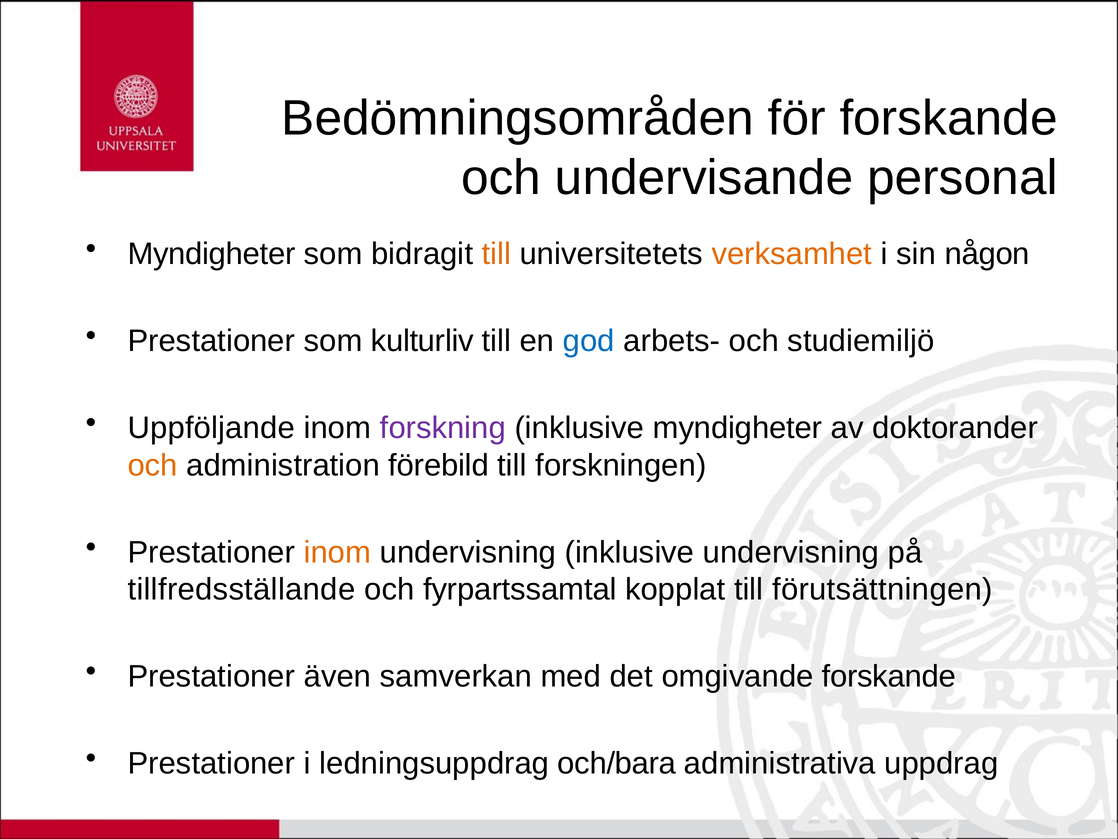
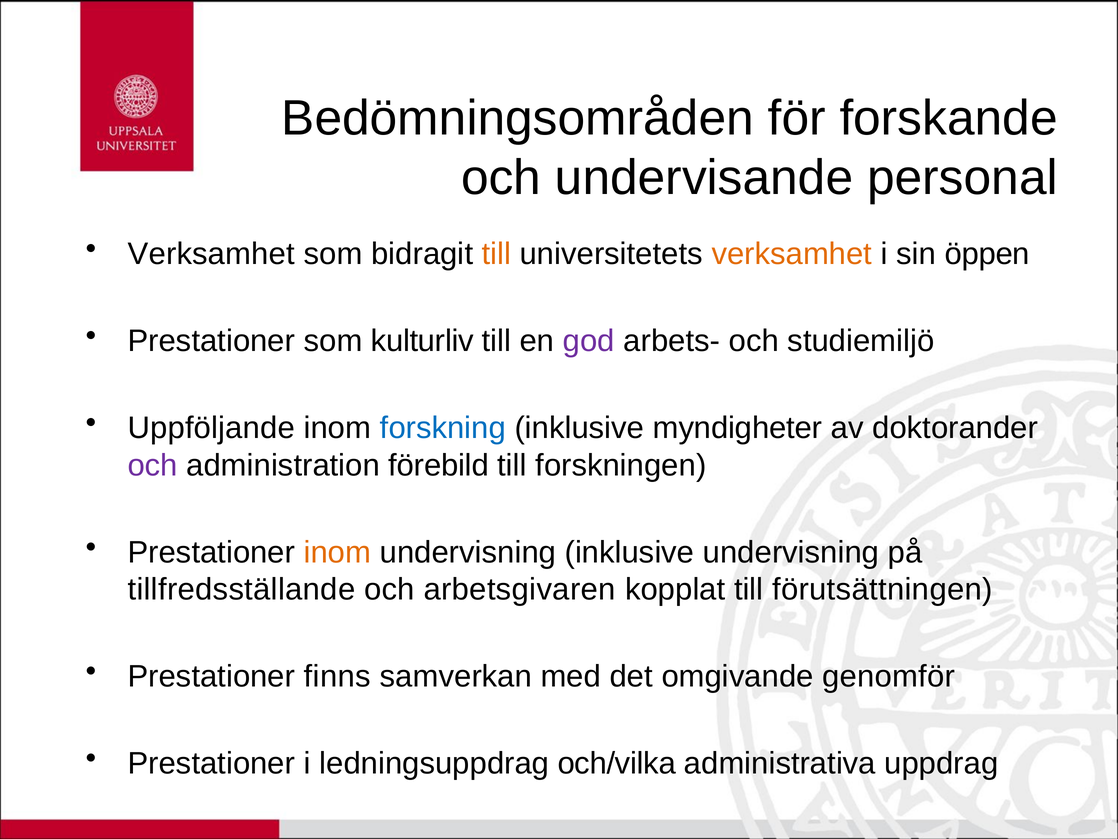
Myndigheter: Myndigheter -> Verksamhet (211, 254)
någon: någon -> öppen (987, 254)
god colour: blue -> purple (589, 341)
forskning colour: purple -> blue (443, 428)
och colour: orange -> purple (153, 465)
fyrpartssamtal: fyrpartssamtal -> arbetsgivaren (520, 589)
även: även -> finns (337, 676)
omgivande forskande: forskande -> genomför (889, 676)
och/bara: och/bara -> och/vilka (617, 763)
